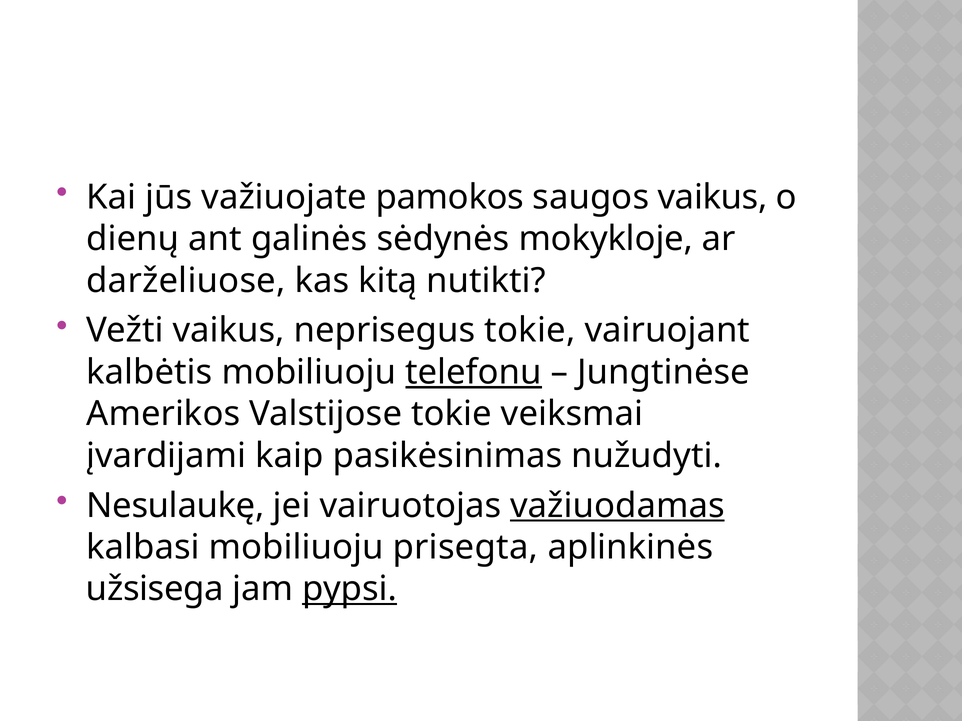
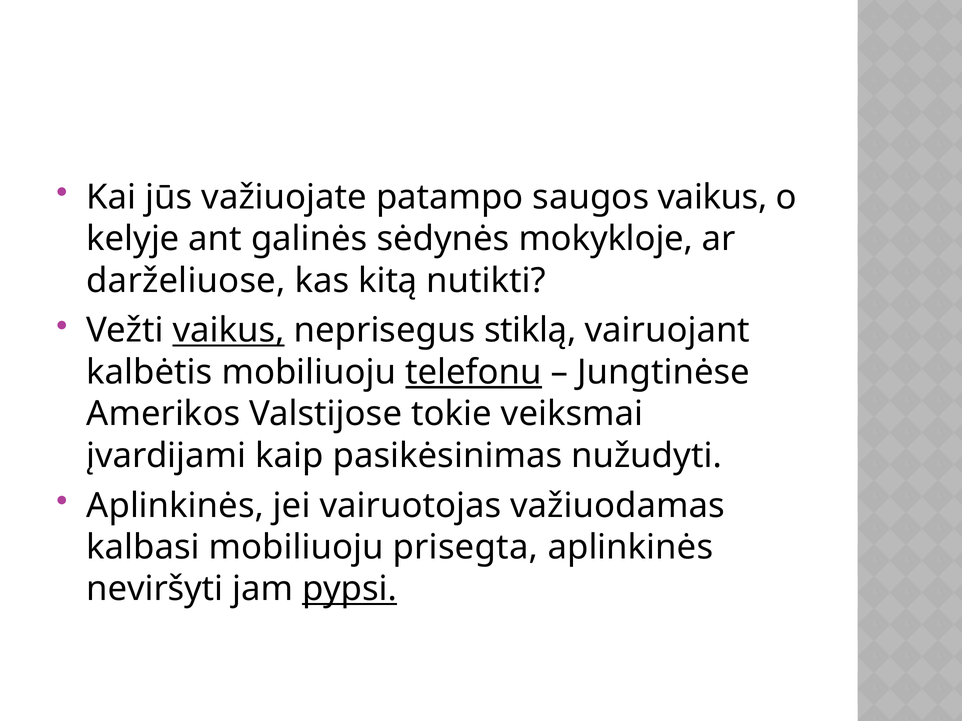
pamokos: pamokos -> patampo (450, 197)
dienų: dienų -> kelyje (133, 239)
vaikus underline: none -> present (229, 331)
neprisegus tokie: tokie -> stiklą (530, 331)
Nesulaukę: Nesulaukę -> Aplinkinės (175, 506)
važiuodamas underline: present -> none (617, 506)
užsisega: užsisega -> neviršyti (155, 589)
